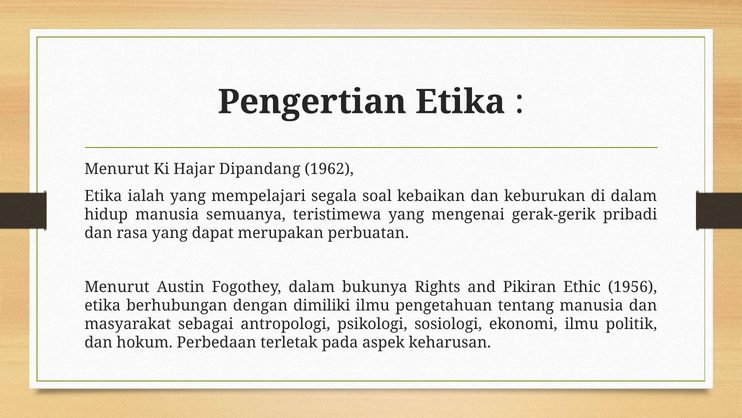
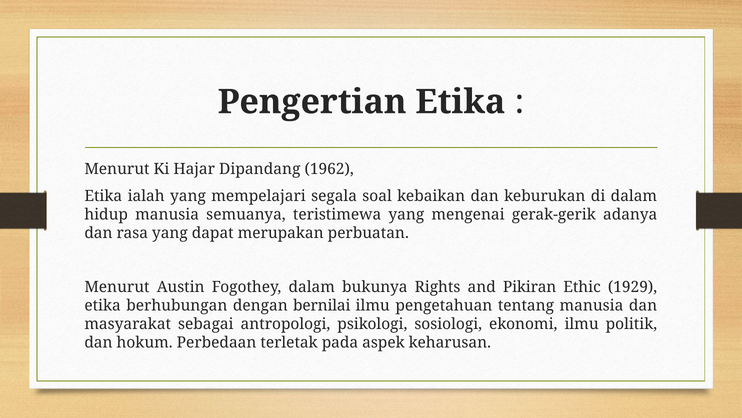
pribadi: pribadi -> adanya (630, 214)
1956: 1956 -> 1929 (633, 287)
dimiliki: dimiliki -> bernilai (322, 305)
